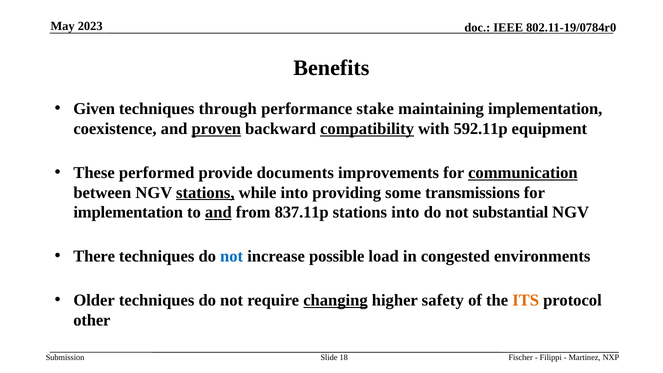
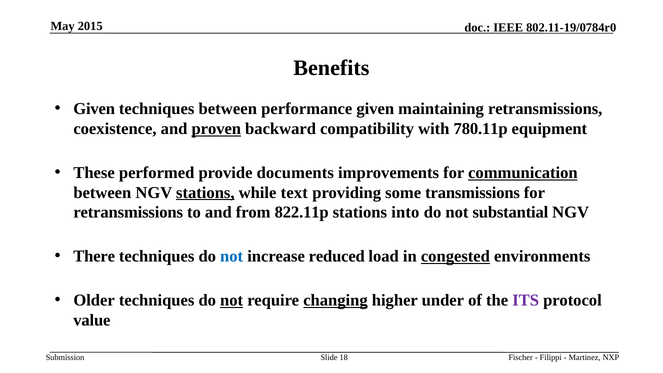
2023: 2023 -> 2015 (90, 26)
techniques through: through -> between (228, 109)
performance stake: stake -> given (375, 109)
maintaining implementation: implementation -> retransmissions (545, 109)
compatibility underline: present -> none (367, 129)
592.11p: 592.11p -> 780.11p (481, 129)
while into: into -> text (294, 193)
implementation: implementation -> retransmissions (128, 212)
and underline: present -> none (218, 212)
837.11p: 837.11p -> 822.11p (302, 212)
possible: possible -> reduced (337, 256)
congested underline: none -> present (455, 256)
not underline: none -> present (232, 300)
safety: safety -> under (443, 300)
ITS colour: orange -> purple (526, 300)
other: other -> value (92, 320)
